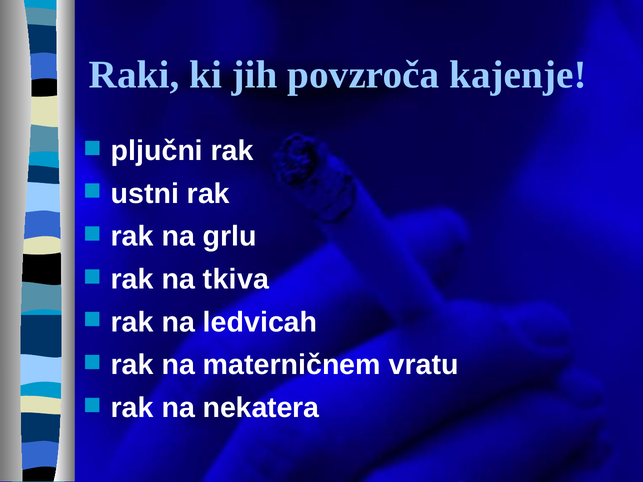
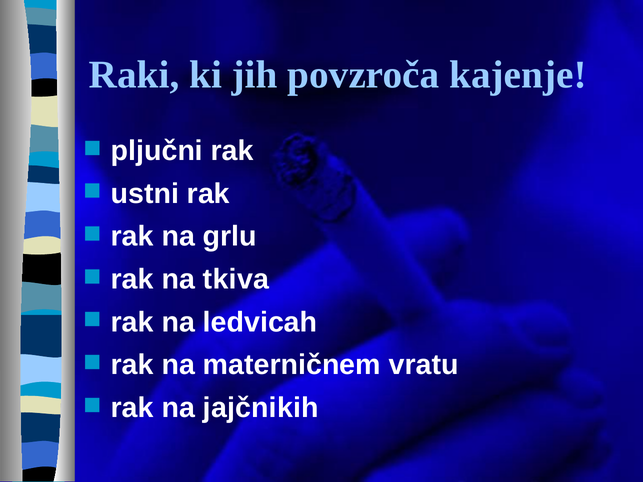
nekatera: nekatera -> jajčnikih (261, 408)
